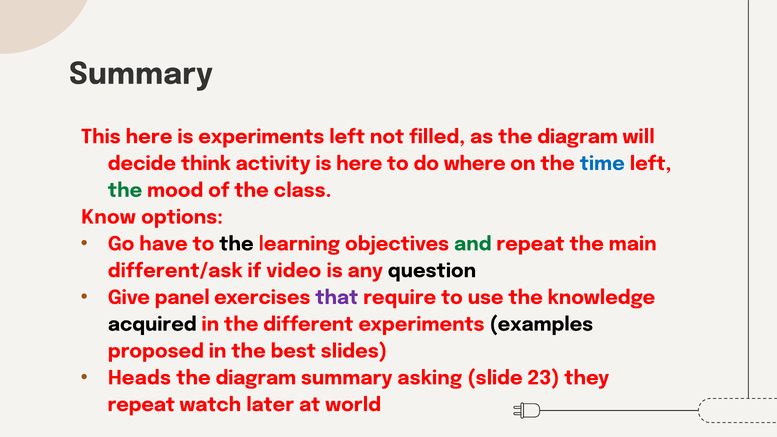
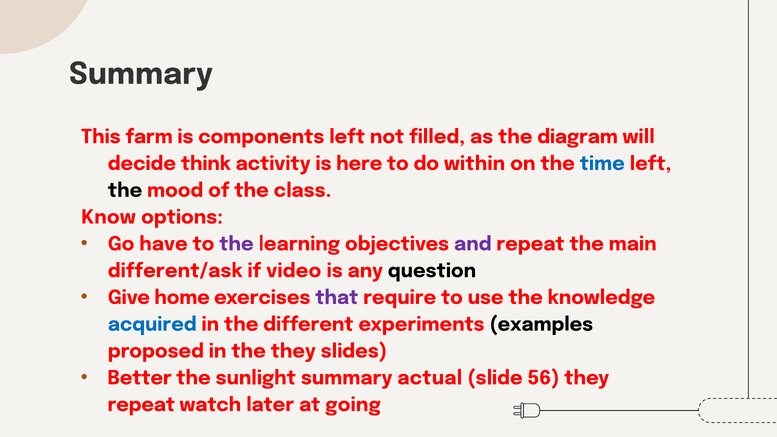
This here: here -> farm (149, 137)
is experiments: experiments -> components (261, 137)
where: where -> within (475, 164)
the colour: green -> black (125, 190)
the colour: black -> purple (236, 244)
and colour: green -> purple (473, 244)
panel: panel -> home (182, 298)
acquired colour: black -> blue (152, 324)
the best: best -> they (293, 351)
Heads: Heads -> Better (140, 378)
diagram: diagram -> sunlight (256, 378)
asking: asking -> actual (430, 378)
23: 23 -> 56 (544, 378)
world: world -> going (353, 405)
